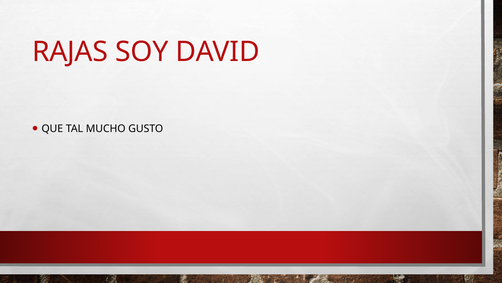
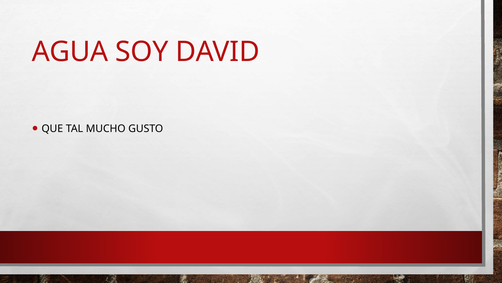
RAJAS: RAJAS -> AGUA (70, 52)
